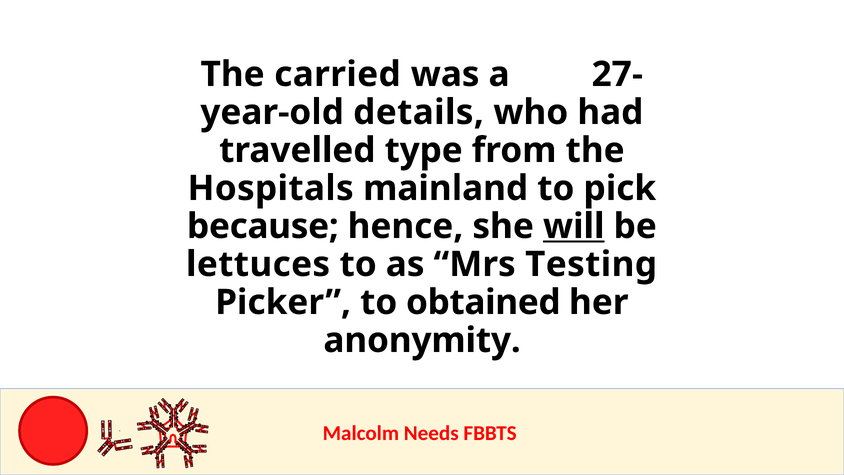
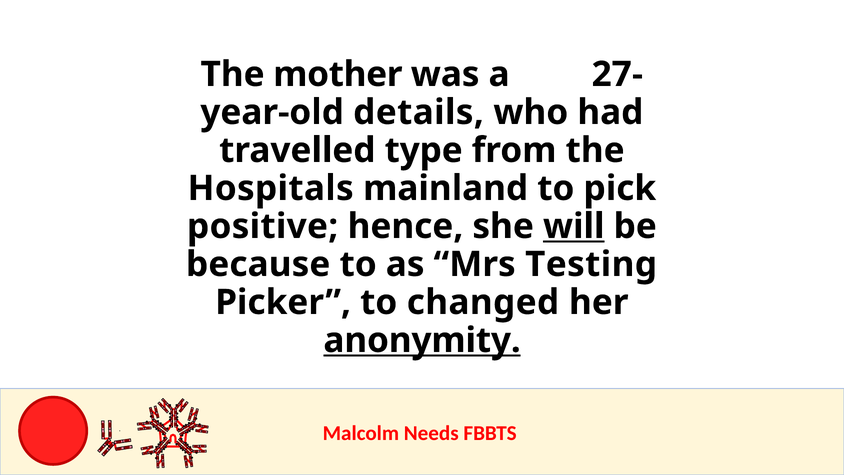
carried: carried -> mother (338, 74)
because: because -> positive (263, 226)
lettuces: lettuces -> because (258, 264)
obtained: obtained -> changed (483, 302)
anonymity underline: none -> present (422, 340)
